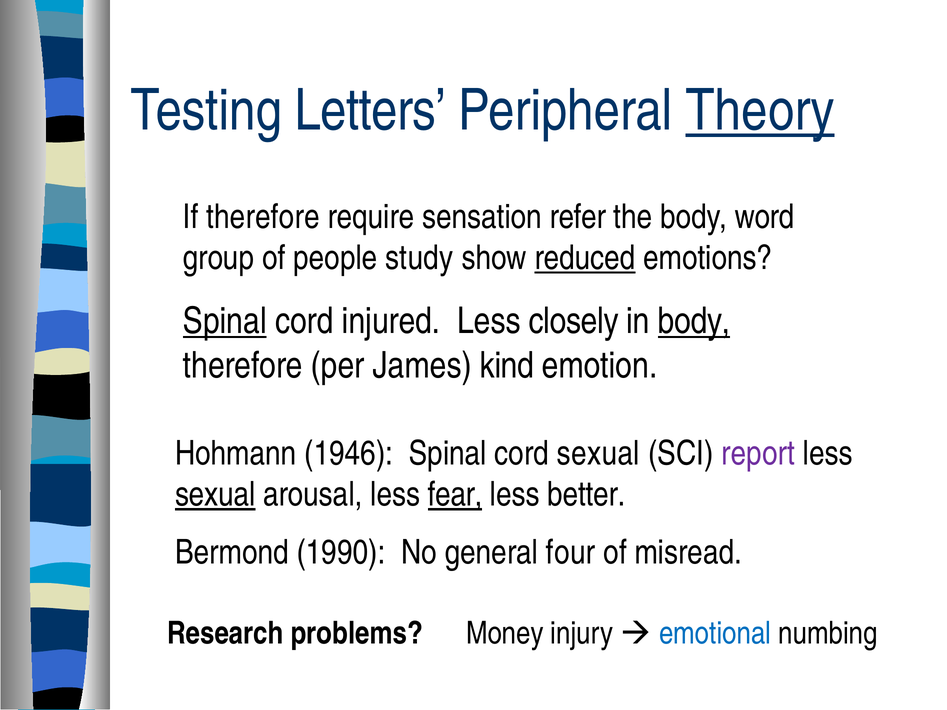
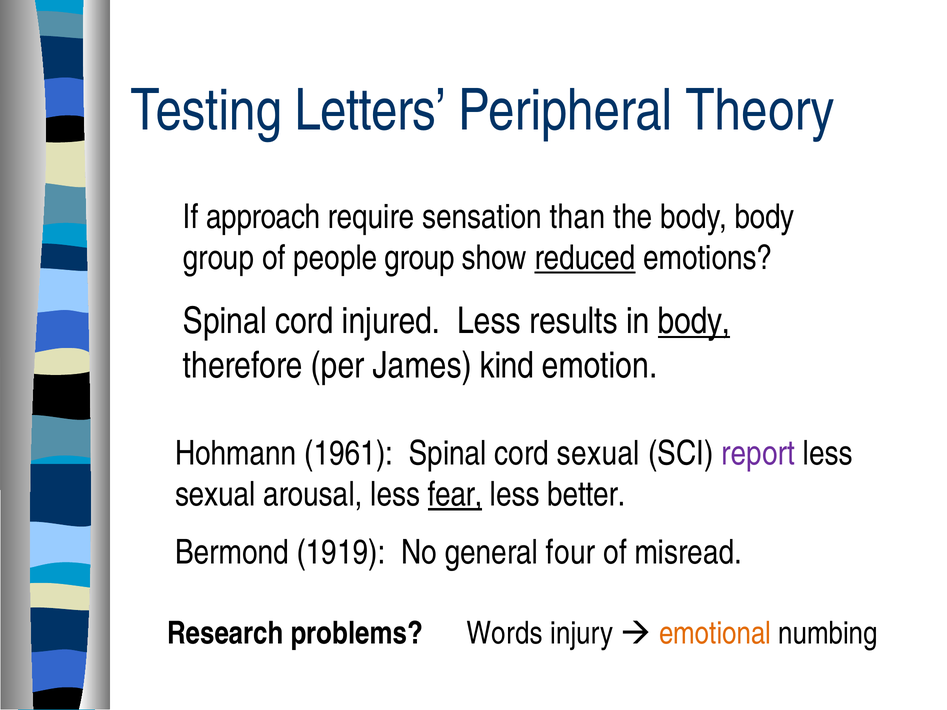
Theory underline: present -> none (760, 111)
If therefore: therefore -> approach (263, 217)
refer: refer -> than (577, 217)
body word: word -> body (765, 217)
people study: study -> group (420, 258)
Spinal underline: present -> none (225, 321)
closely: closely -> results (574, 321)
1946: 1946 -> 1961 (349, 454)
sexual underline: present -> none (215, 495)
1990: 1990 -> 1919 (341, 553)
Money: Money -> Words (505, 633)
emotional colour: blue -> orange (715, 633)
